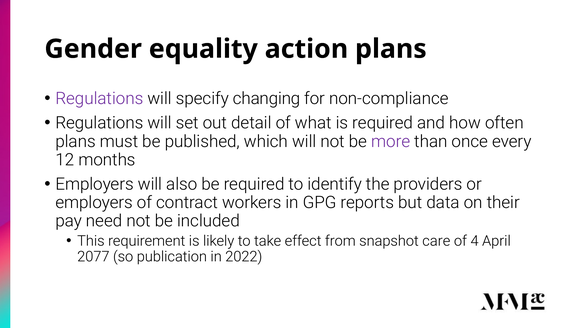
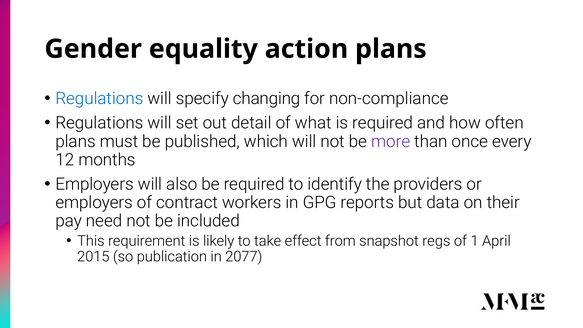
Regulations colour: purple -> blue (99, 99)
care: care -> regs (436, 241)
4: 4 -> 1 (475, 241)
2077: 2077 -> 2015 (93, 257)
2022: 2022 -> 2077 (244, 257)
